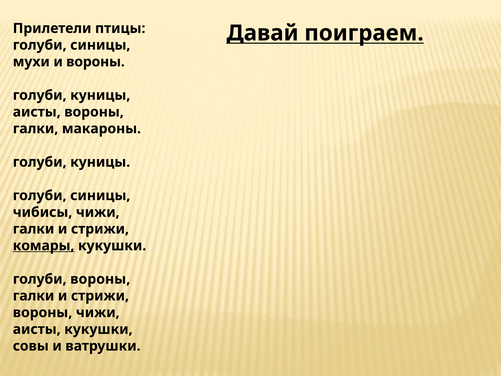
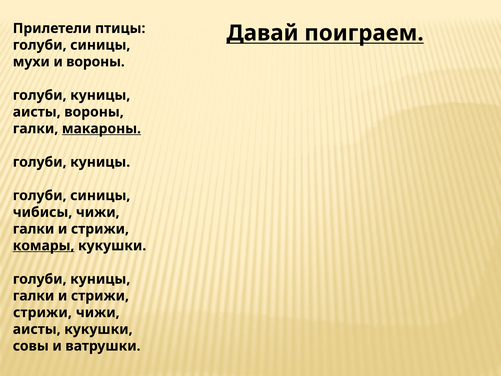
макароны underline: none -> present (101, 129)
вороны: вороны -> куницы (100, 279)
вороны: вороны -> стрижи (42, 312)
